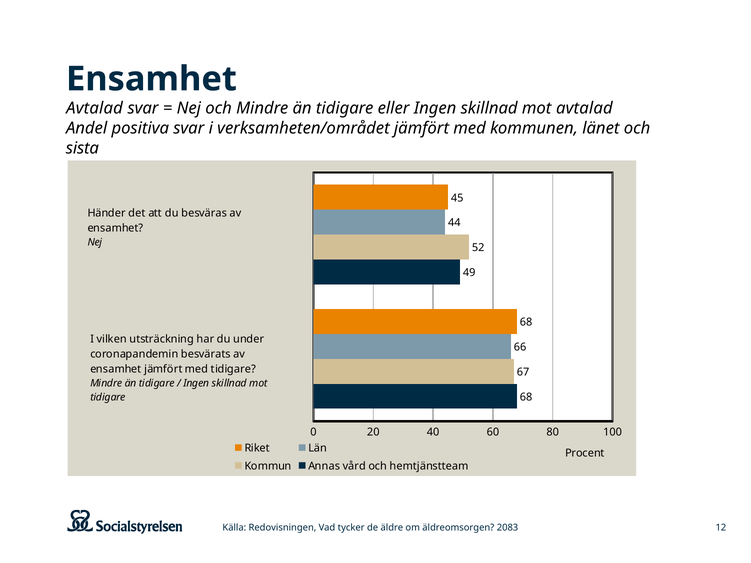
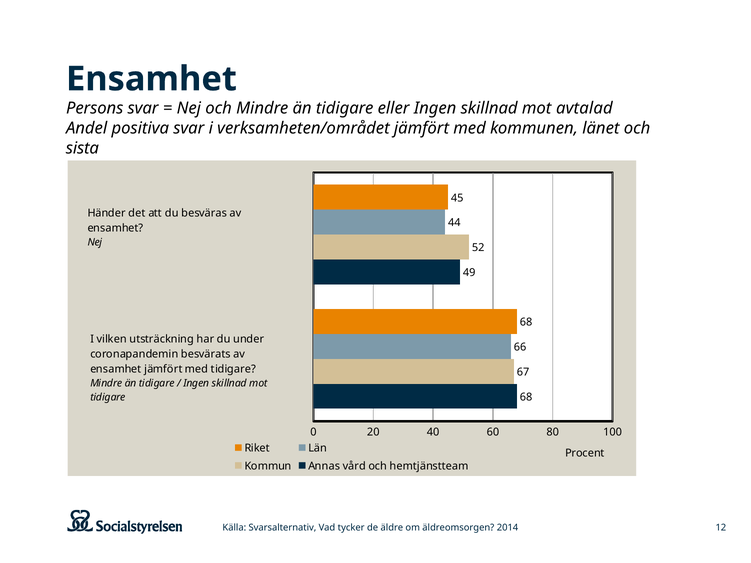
Avtalad: Avtalad -> Persons (95, 108)
Redovisningen: Redovisningen -> Svarsalternativ (282, 528)
2083: 2083 -> 2014 (508, 528)
